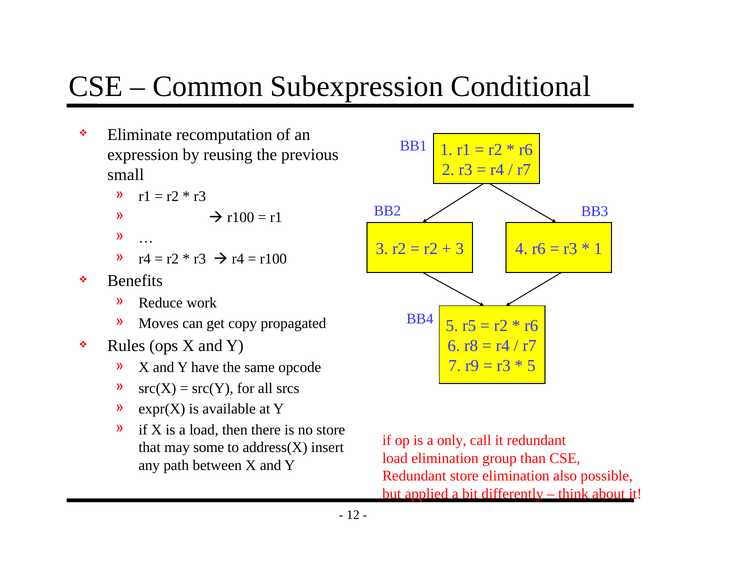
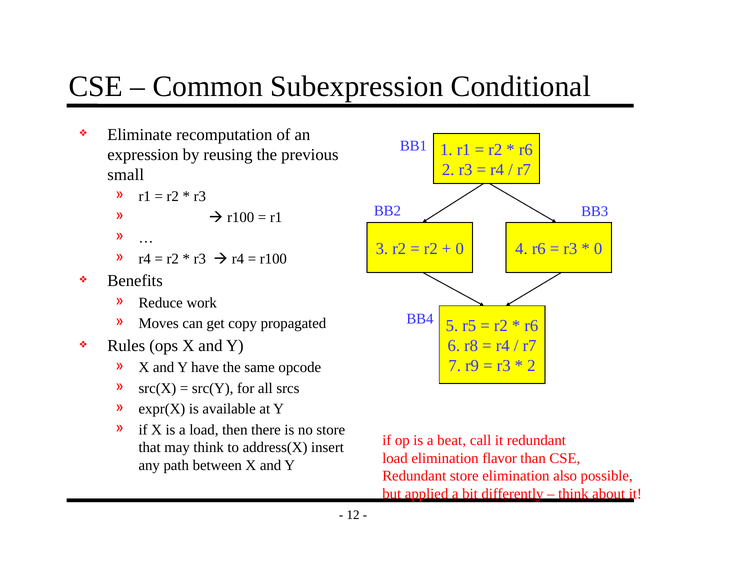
3: 3 -> 0 (460, 249)
1: 1 -> 0 (598, 249)
5: 5 -> 2 (531, 366)
only: only -> beat (452, 441)
may some: some -> think (209, 448)
group: group -> flavor (500, 458)
